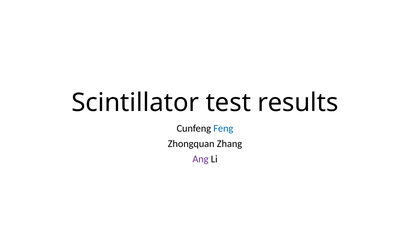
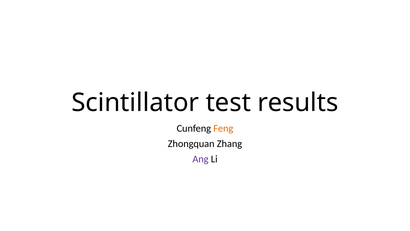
Feng colour: blue -> orange (223, 128)
